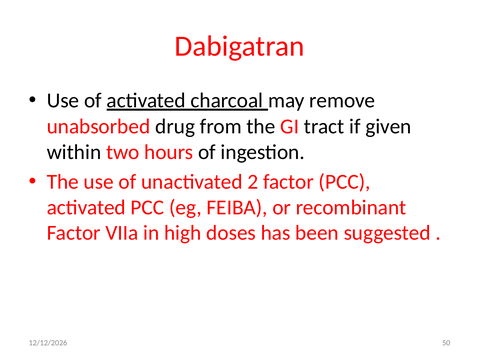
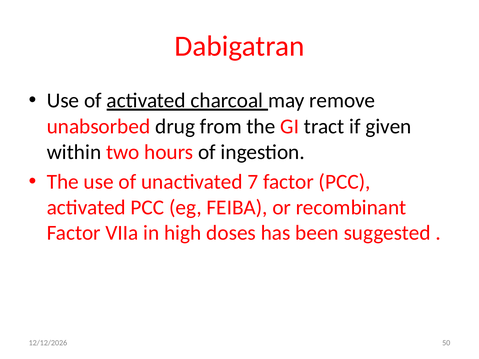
2: 2 -> 7 (253, 182)
